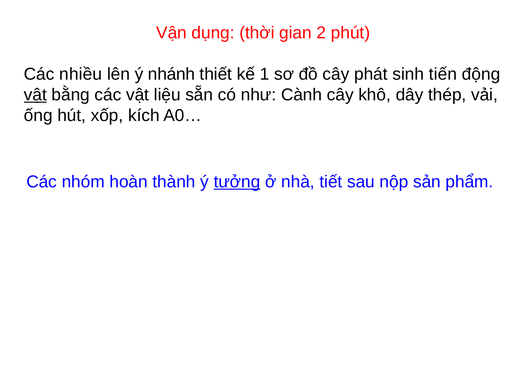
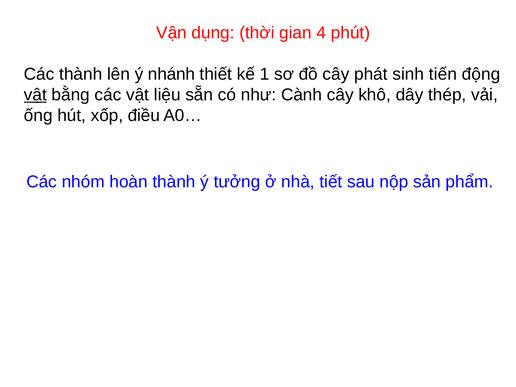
2: 2 -> 4 (321, 33)
Các nhiều: nhiều -> thành (81, 74)
kích: kích -> điều (144, 115)
tưởng underline: present -> none (237, 182)
